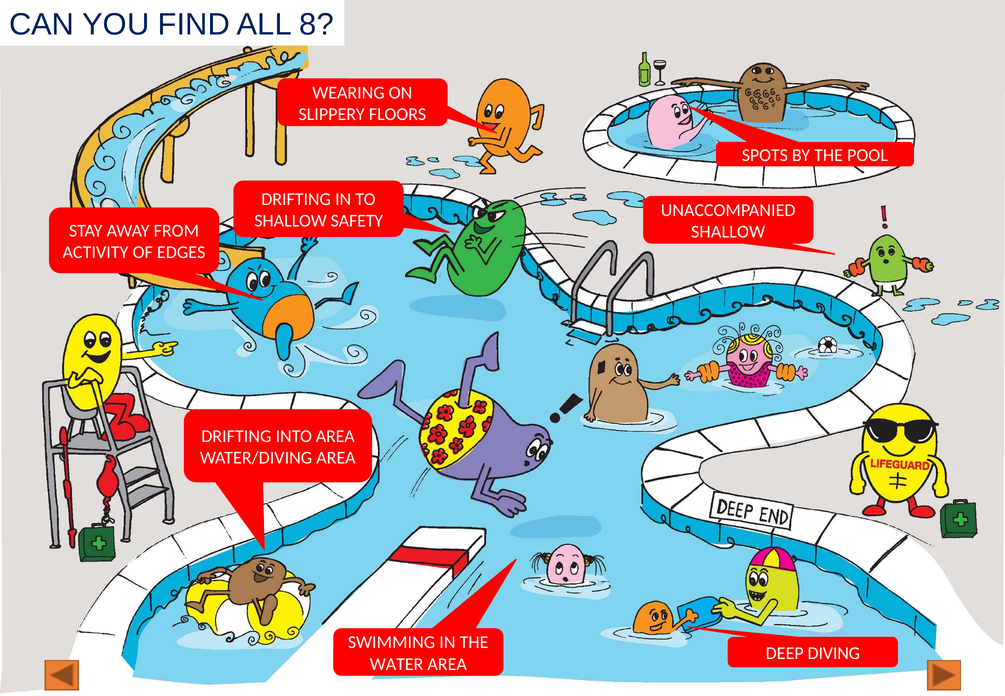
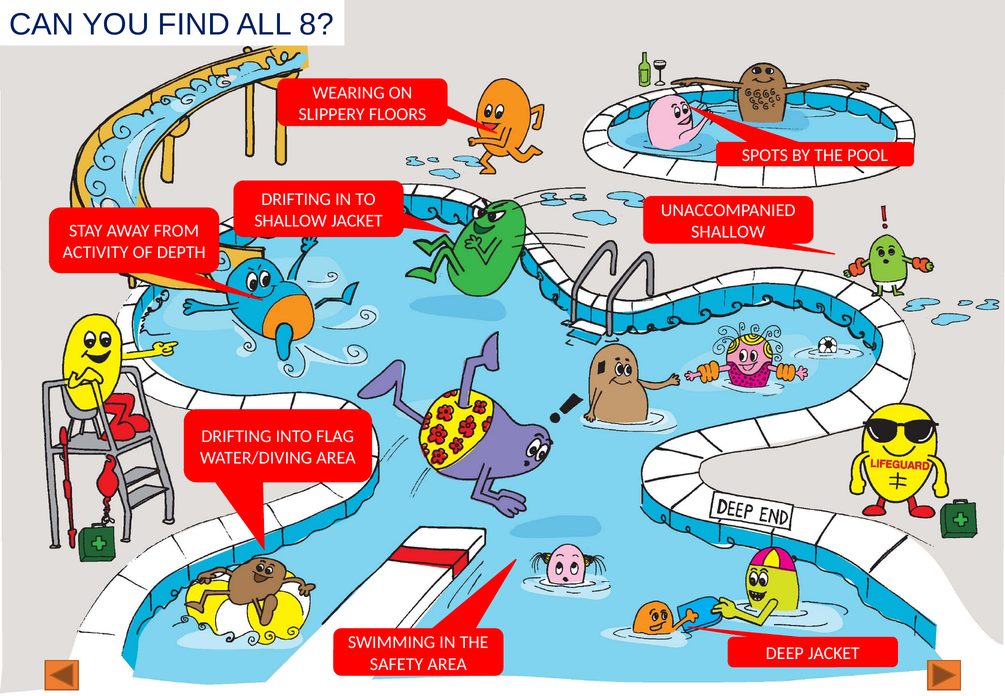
SAFETY: SAFETY -> JACKET (357, 221)
EDGES: EDGES -> DEPTH (181, 252)
INTO AREA: AREA -> FLAG (335, 436)
DEEP DIVING: DIVING -> JACKET (834, 653)
WATER: WATER -> SAFETY (397, 664)
